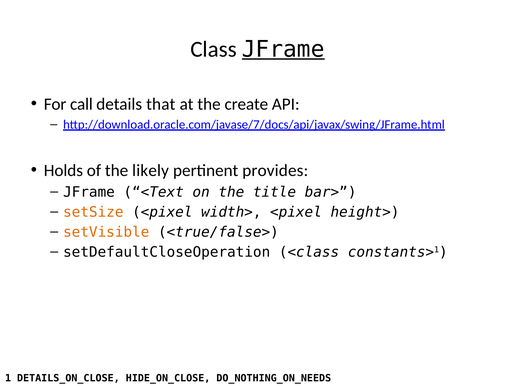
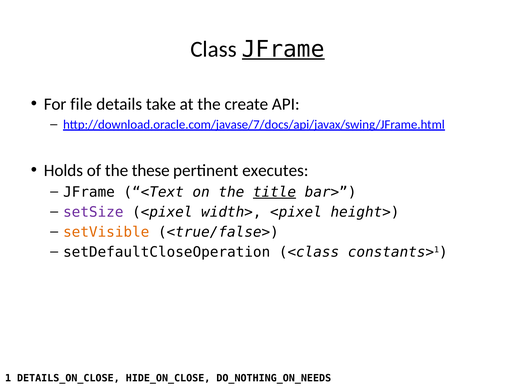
call: call -> file (81, 104)
that: that -> take (161, 104)
likely: likely -> these (151, 171)
provides: provides -> executes (275, 171)
title underline: none -> present (274, 192)
setSize colour: orange -> purple (93, 212)
